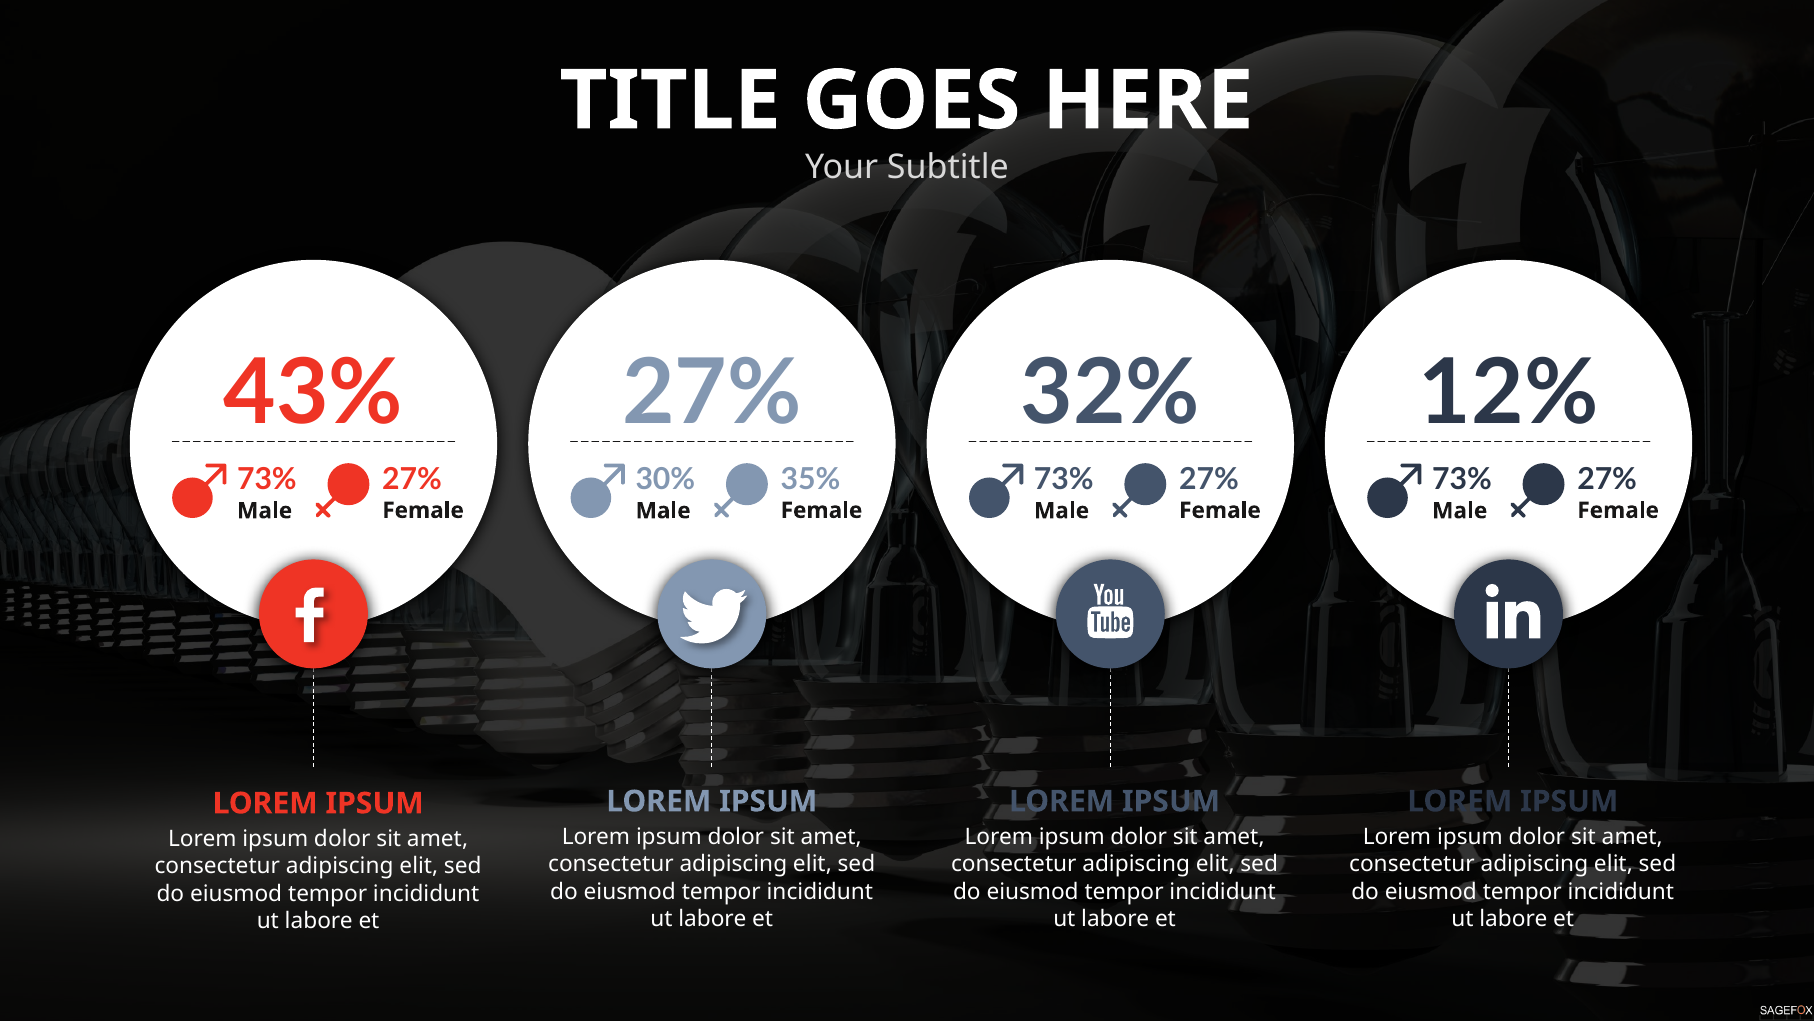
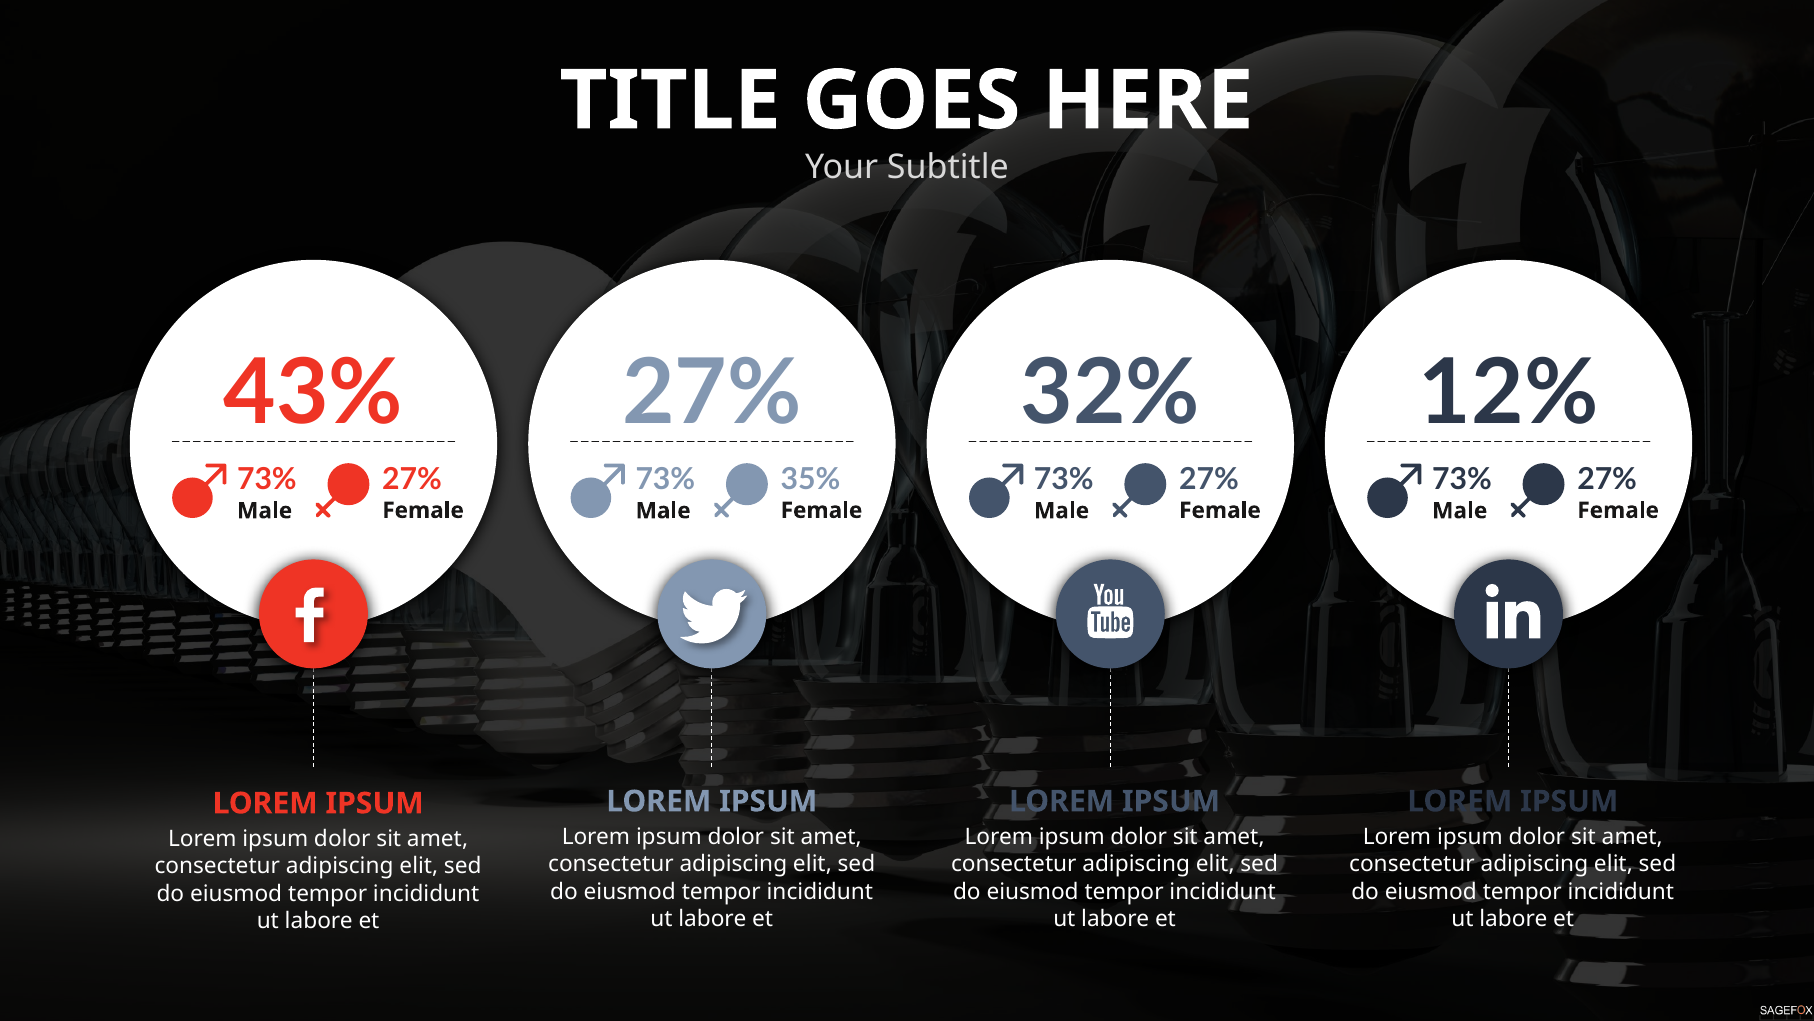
30%: 30% -> 73% (665, 479)
